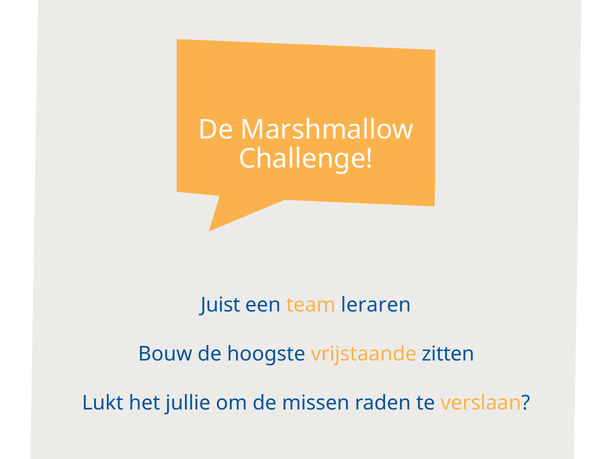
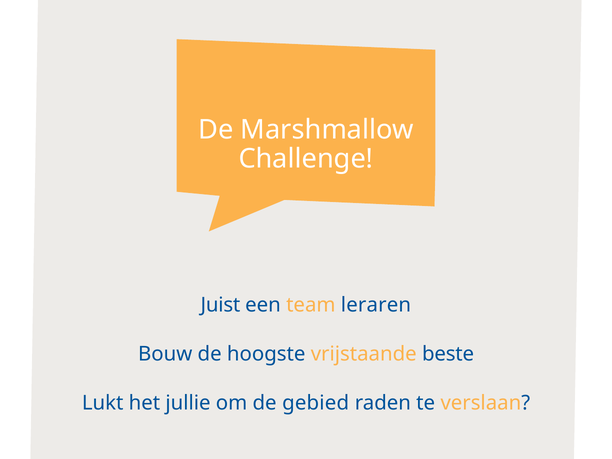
zitten: zitten -> beste (448, 354)
missen: missen -> gebied (316, 403)
